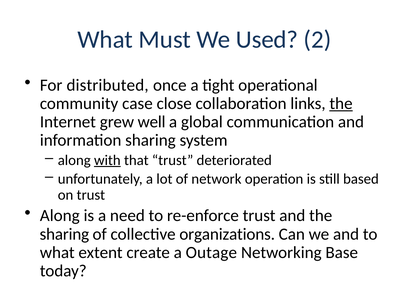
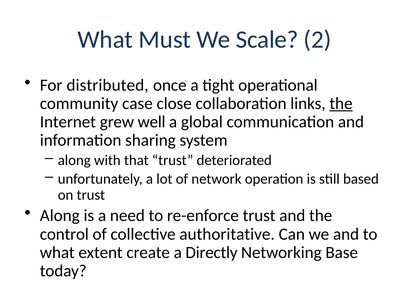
Used: Used -> Scale (267, 40)
with underline: present -> none (107, 160)
sharing: sharing -> control (64, 234)
organizations: organizations -> authoritative (227, 234)
Outage: Outage -> Directly (212, 252)
